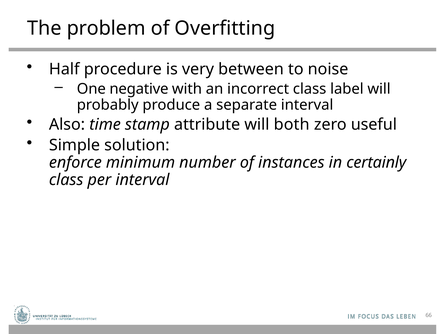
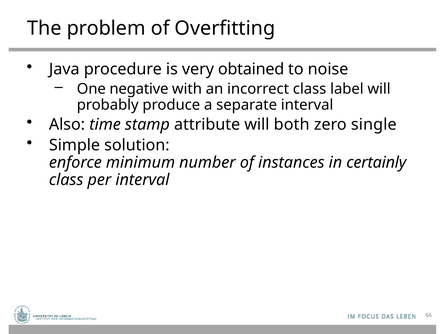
Half: Half -> Java (64, 69)
between: between -> obtained (251, 69)
useful: useful -> single (374, 125)
